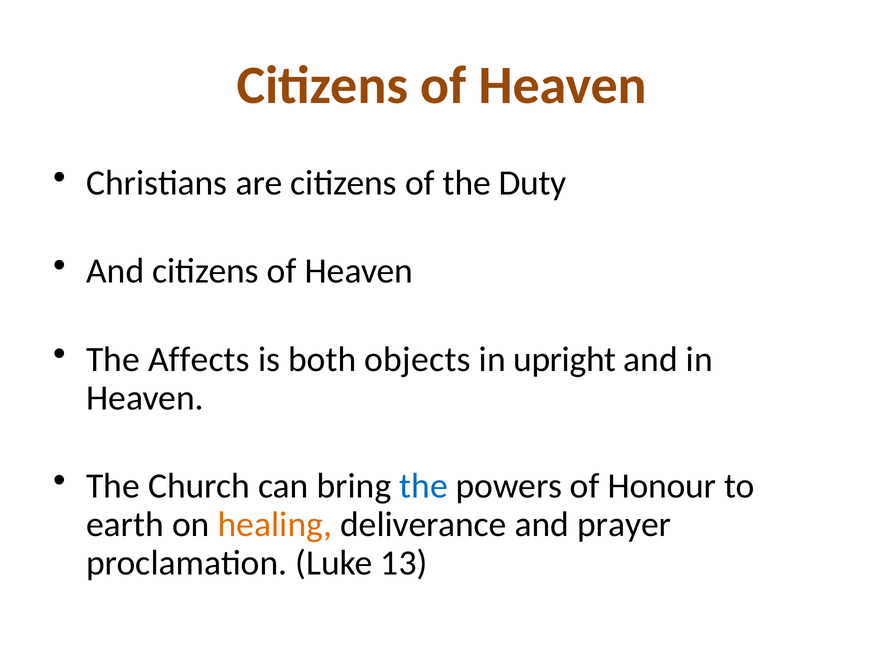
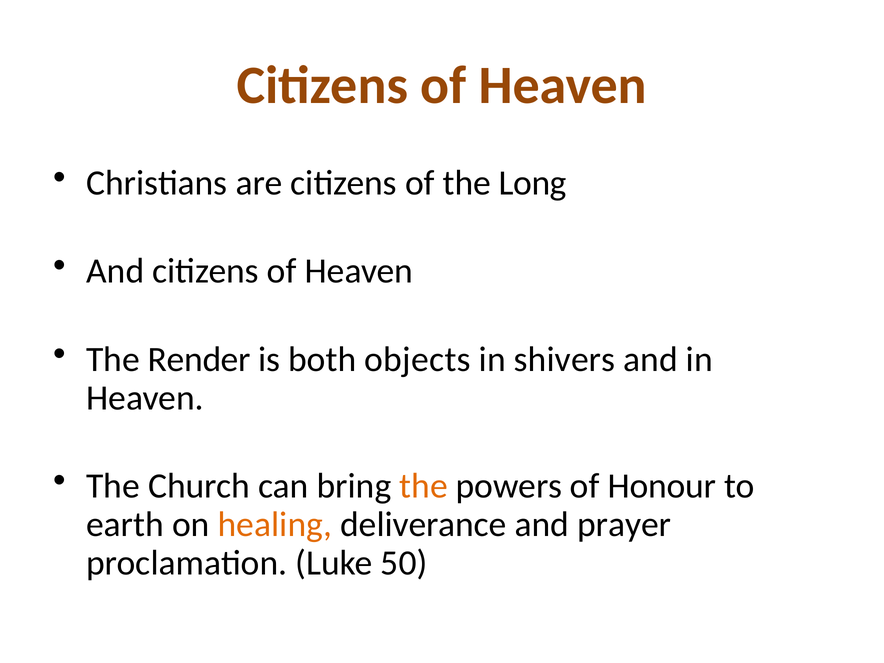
Duty: Duty -> Long (533, 183)
Affects: Affects -> Render (199, 359)
upright: upright -> shivers (565, 359)
the colour: blue -> orange (424, 486)
13: 13 -> 50 (404, 563)
